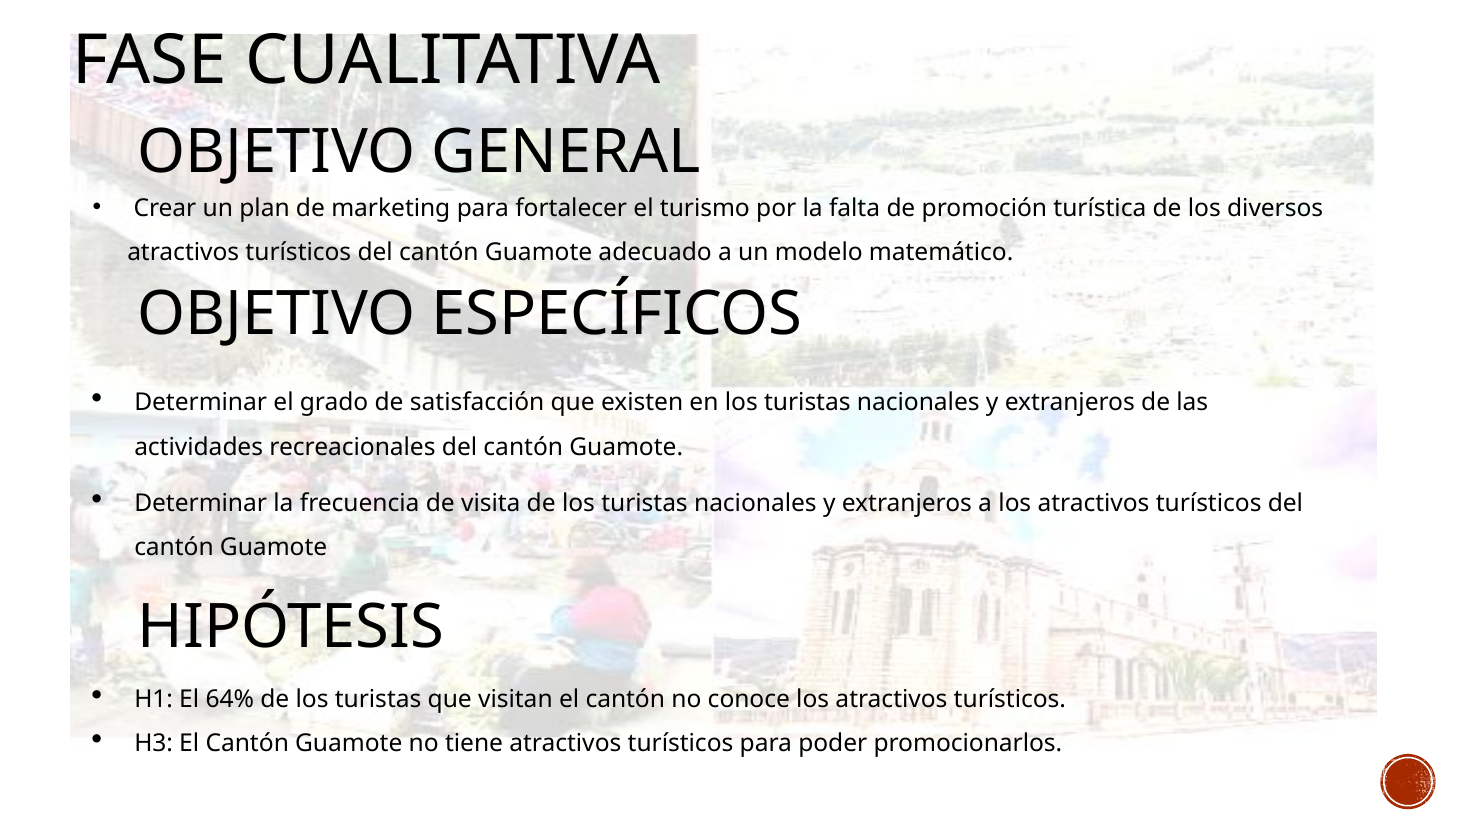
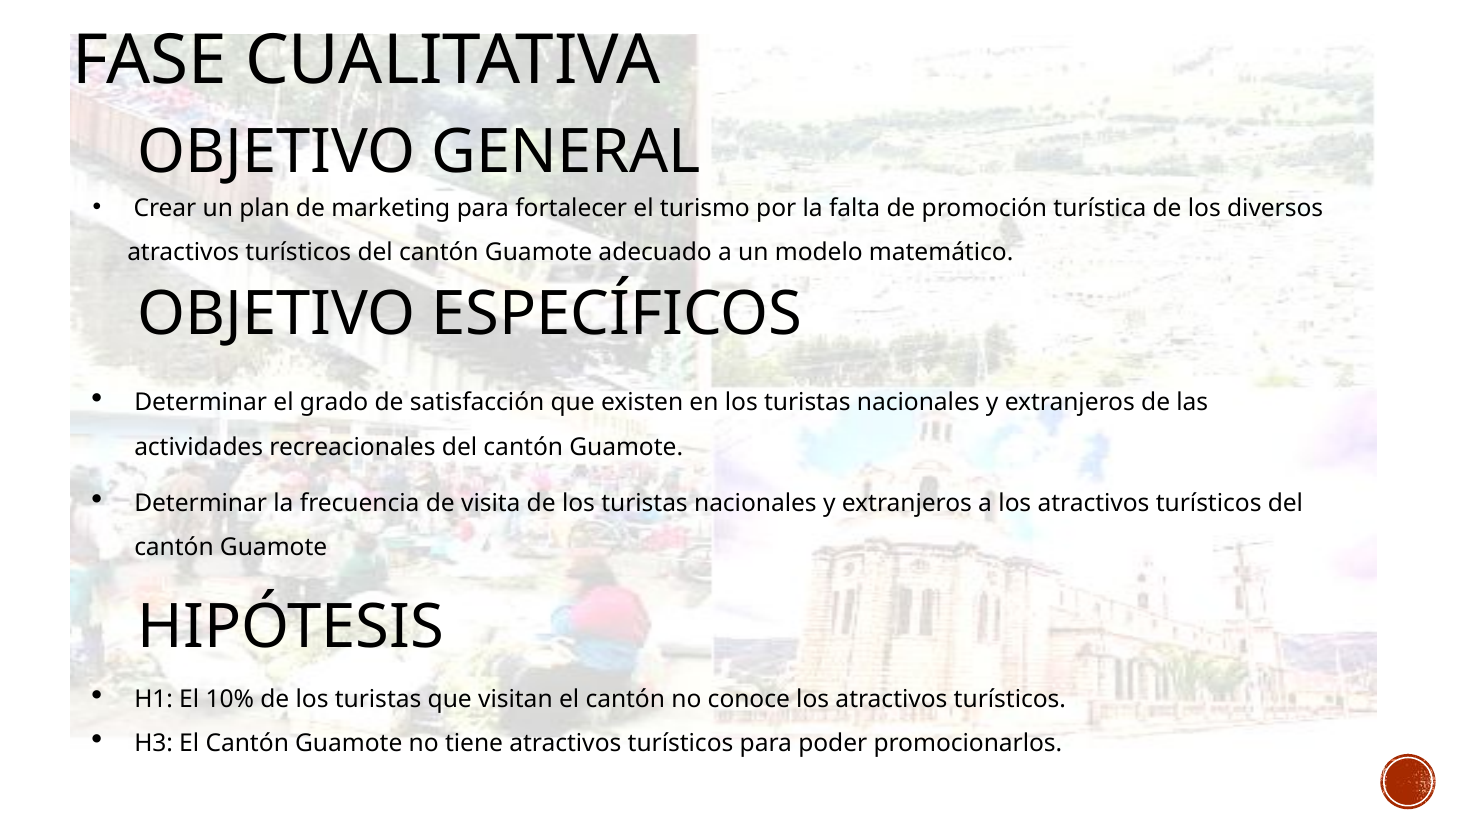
64%: 64% -> 10% (230, 699)
